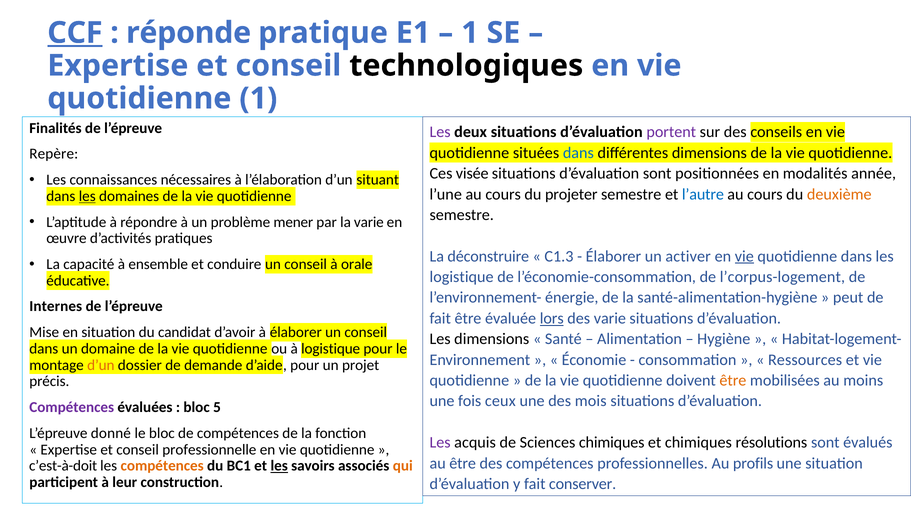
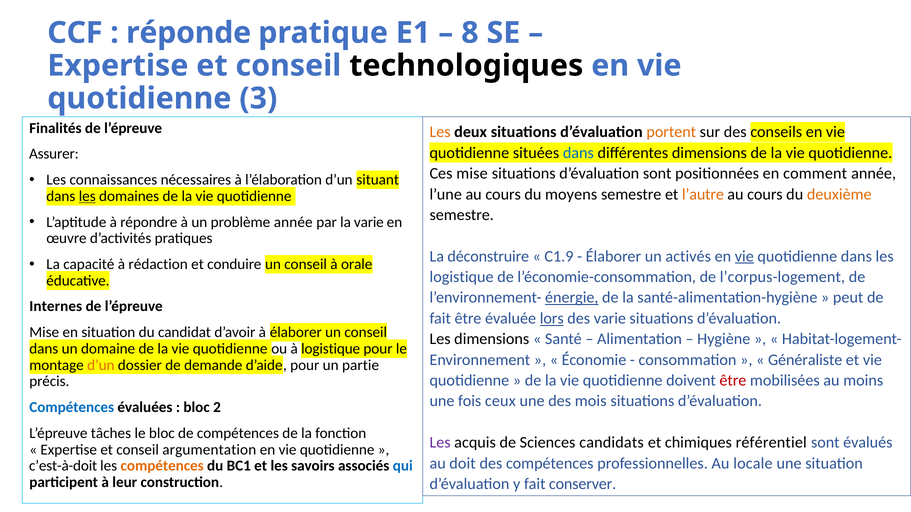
CCF underline: present -> none (75, 33)
1: 1 -> 8 (470, 33)
quotidienne 1: 1 -> 3 (258, 98)
Les colour: purple -> orange (440, 132)
portent colour: purple -> orange (671, 132)
Repère: Repère -> Assurer (54, 154)
Ces visée: visée -> mise (472, 174)
modalités: modalités -> comment (815, 174)
projeter: projeter -> moyens (571, 194)
l’autre colour: blue -> orange (703, 194)
problème mener: mener -> année (293, 222)
C1.3: C1.3 -> C1.9 (559, 256)
activer: activer -> activés (688, 256)
ensemble: ensemble -> rédaction (158, 264)
énergie underline: none -> present (572, 298)
Ressources: Ressources -> Généraliste (805, 360)
projet: projet -> partie (361, 365)
être colour: orange -> red (733, 381)
Compétences colour: purple -> blue (72, 408)
5: 5 -> 2 (217, 408)
donné: donné -> tâches (111, 434)
Sciences chimiques: chimiques -> candidats (612, 443)
résolutions: résolutions -> référentiel (771, 443)
professionnelle: professionnelle -> argumentation (209, 450)
au être: être -> doit (463, 464)
profils: profils -> locale (753, 464)
les underline: present -> none (279, 466)
qui colour: orange -> blue (403, 466)
